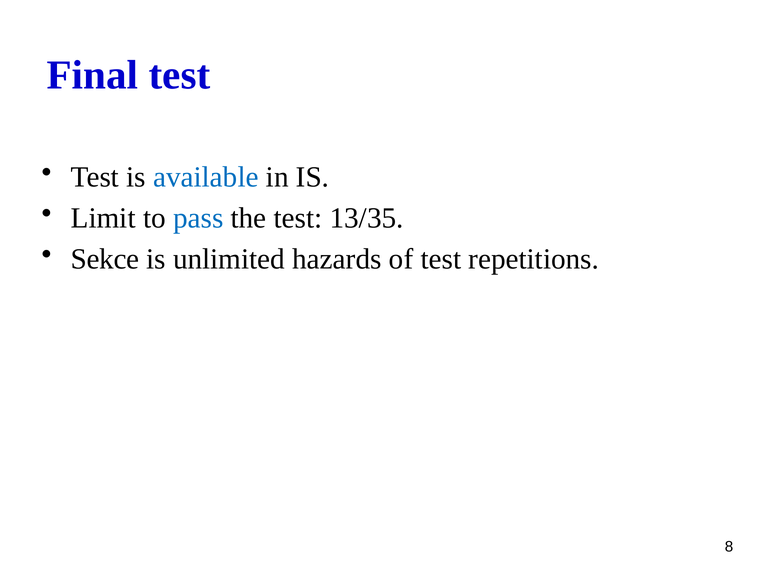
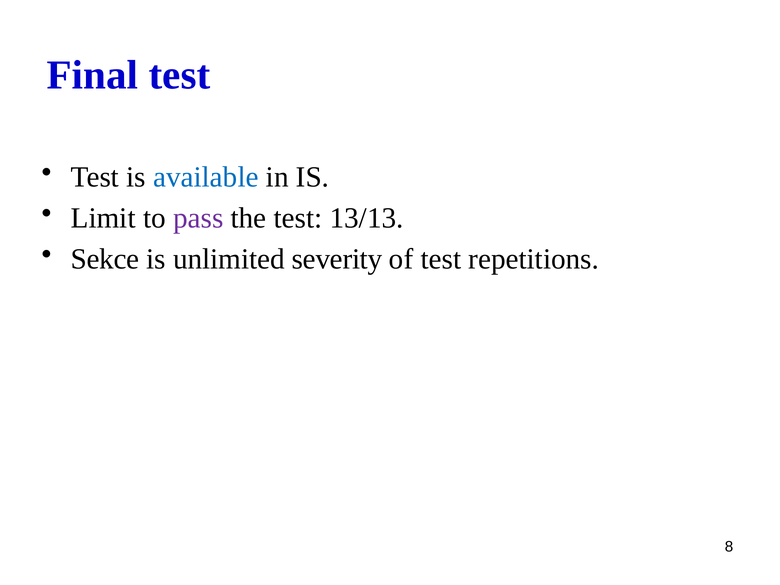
pass colour: blue -> purple (198, 218)
13/35: 13/35 -> 13/13 (367, 218)
hazards: hazards -> severity (337, 259)
